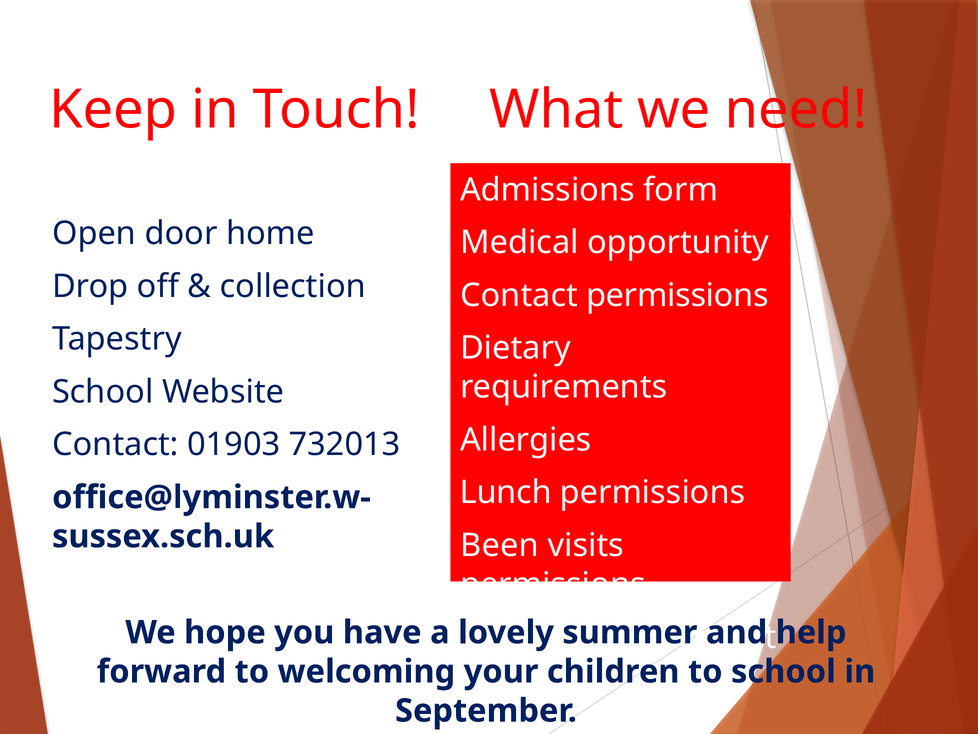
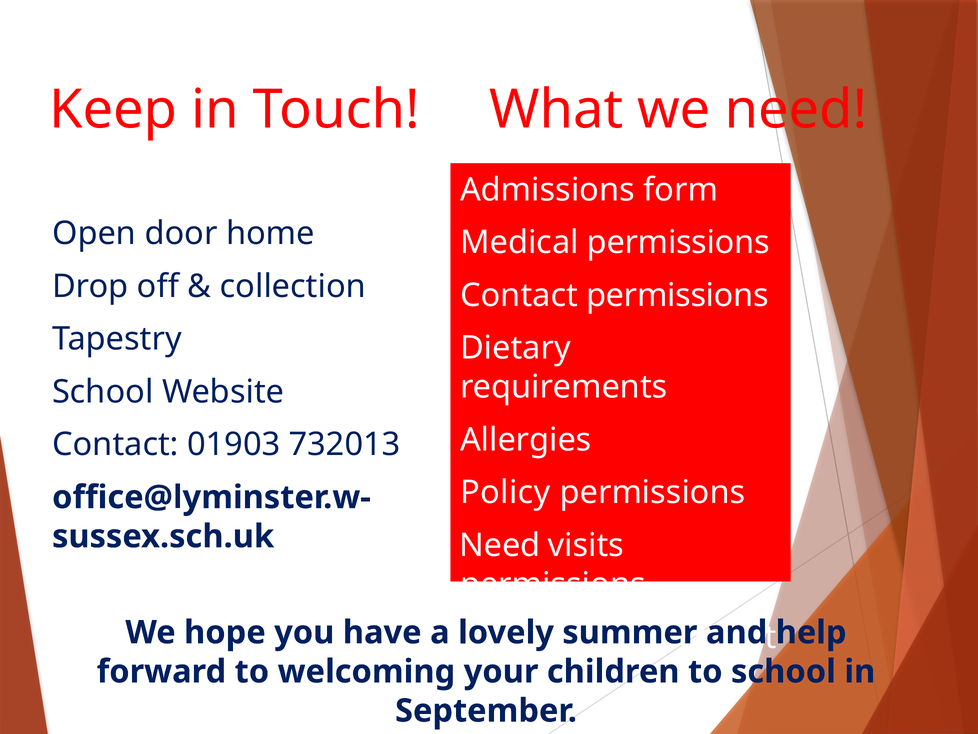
Medical opportunity: opportunity -> permissions (678, 242)
Lunch: Lunch -> Policy (505, 492)
Been: Been -> Need (500, 545)
